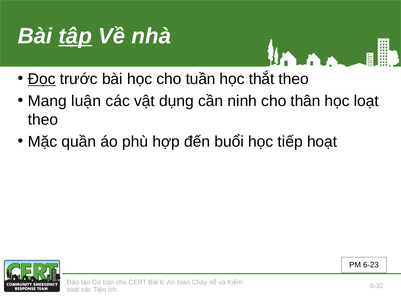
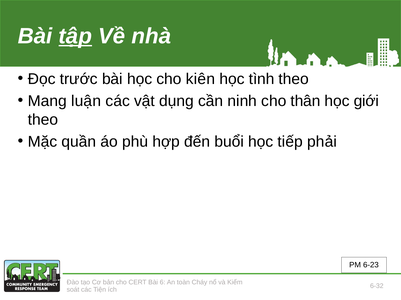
Đọc underline: present -> none (42, 79)
tuần: tuần -> kiên (201, 79)
thắt: thắt -> tình (262, 79)
loạt: loạt -> giới (366, 101)
hoạt: hoạt -> phải (322, 142)
